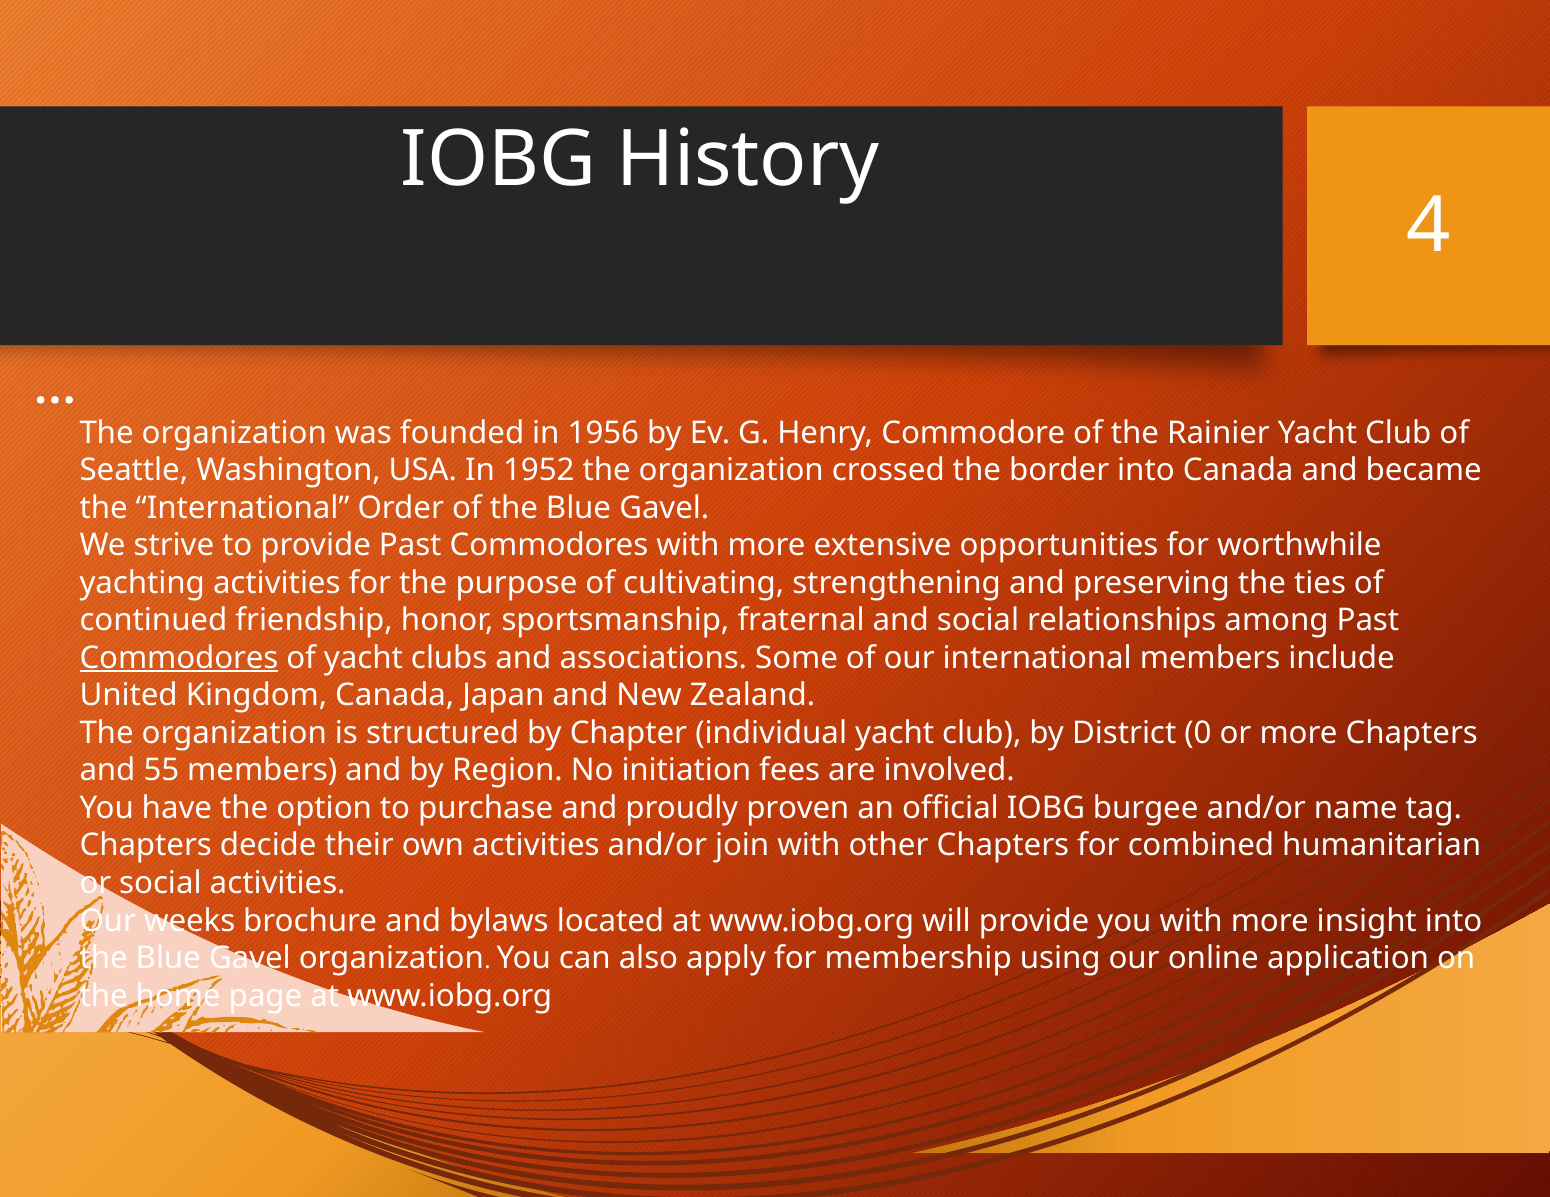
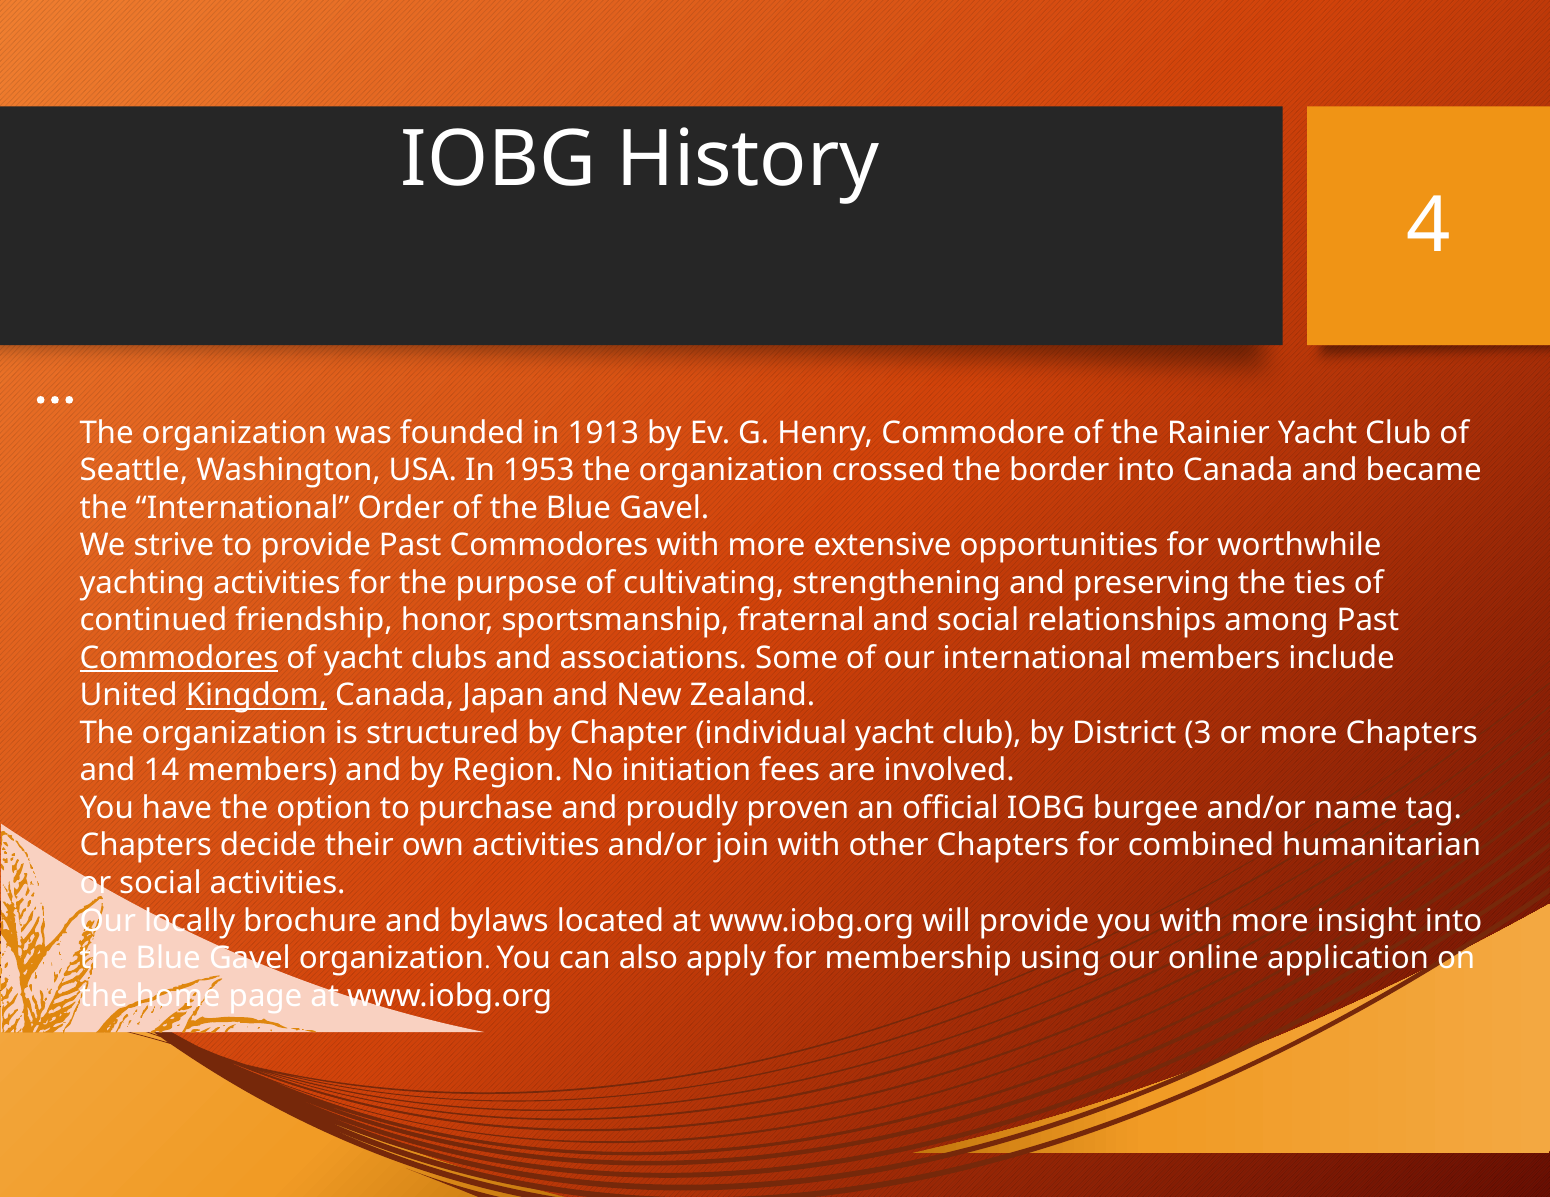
1956: 1956 -> 1913 (603, 433)
1952: 1952 -> 1953 (539, 471)
Kingdom underline: none -> present (257, 696)
0: 0 -> 3 (1198, 733)
55: 55 -> 14 (161, 771)
weeks: weeks -> locally (190, 921)
